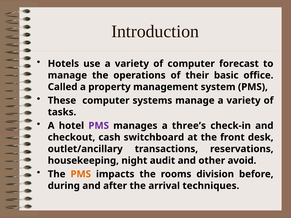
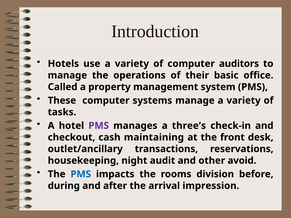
forecast: forecast -> auditors (239, 64)
switchboard: switchboard -> maintaining (154, 137)
PMS colour: orange -> blue (81, 174)
techniques: techniques -> impression (211, 186)
